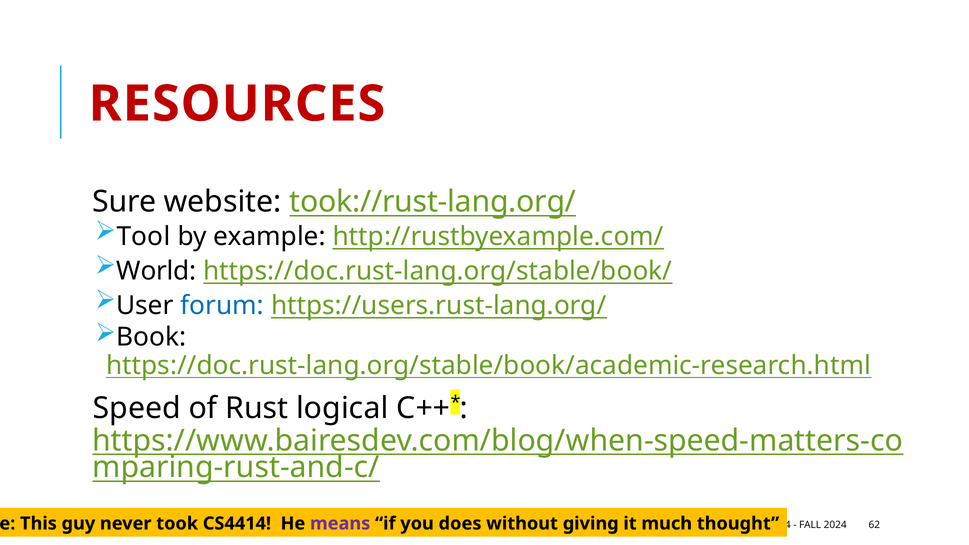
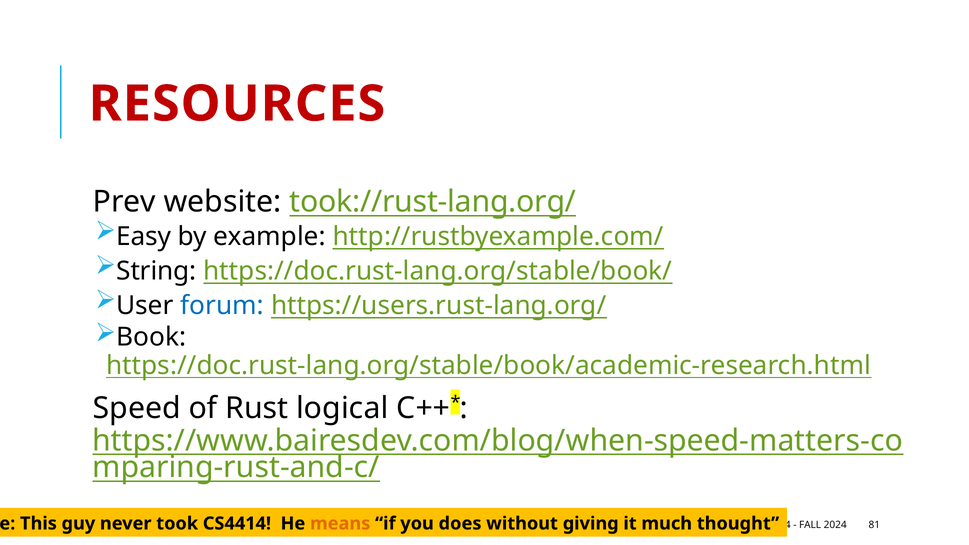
Sure: Sure -> Prev (124, 202)
Tool: Tool -> Easy (144, 237)
World: World -> String (156, 271)
means colour: purple -> orange (340, 524)
62: 62 -> 81 (874, 525)
